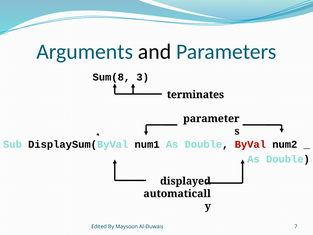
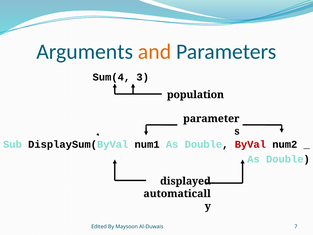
and colour: black -> orange (155, 52)
Sum(8: Sum(8 -> Sum(4 (111, 77)
terminates: terminates -> population (195, 95)
